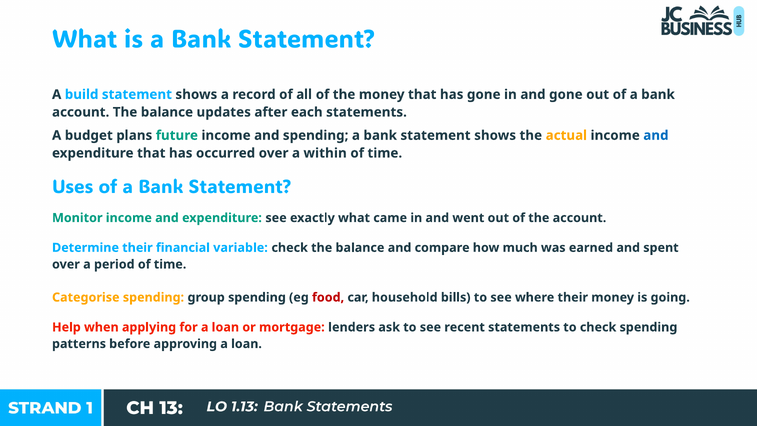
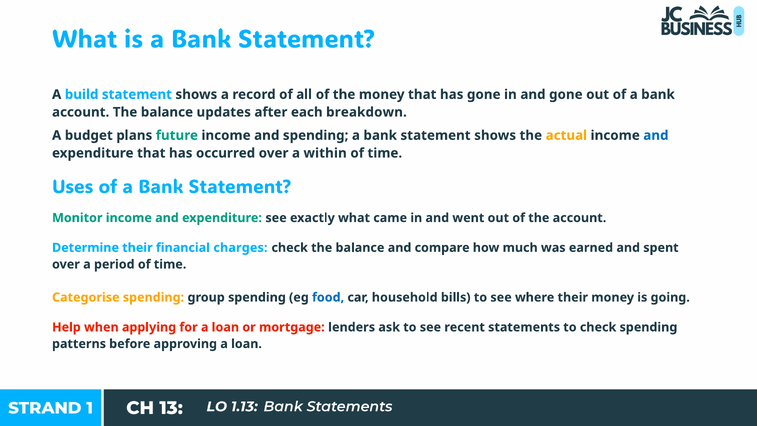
each statements: statements -> breakdown (366, 112)
variable: variable -> charges (240, 248)
food colour: red -> blue (328, 297)
